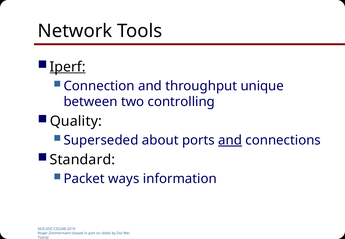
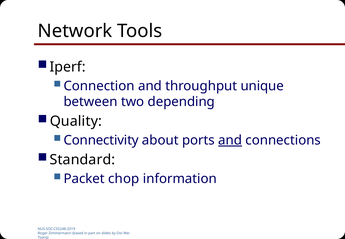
Iperf underline: present -> none (68, 67)
controlling: controlling -> depending (181, 102)
Superseded: Superseded -> Connectivity (101, 140)
ways: ways -> chop (124, 179)
